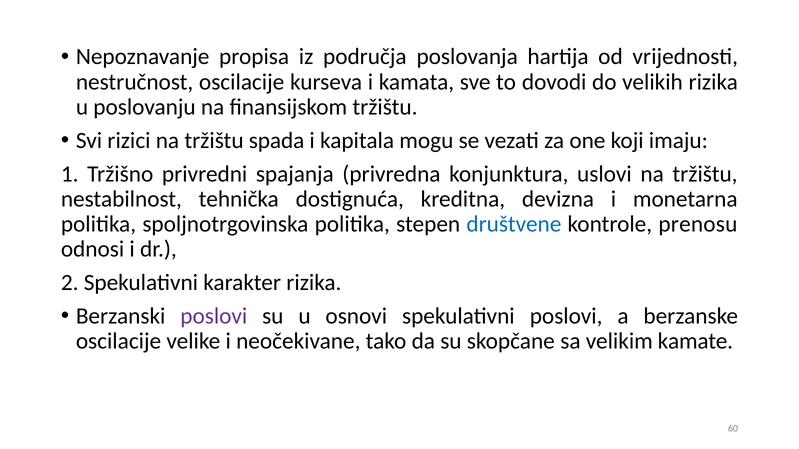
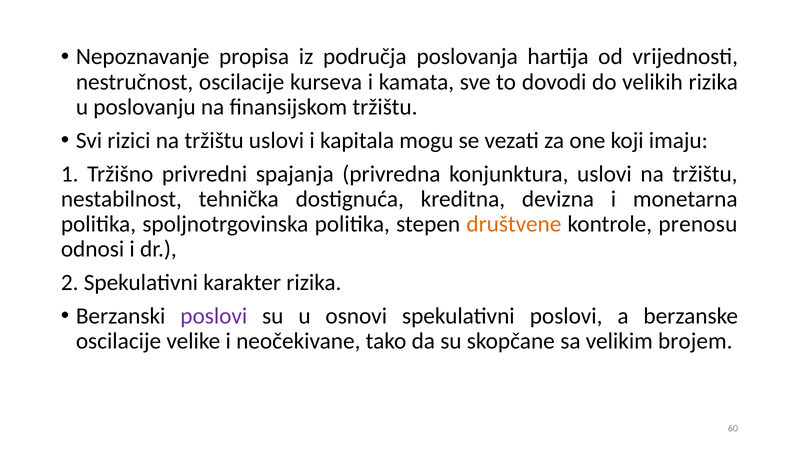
tržištu spada: spada -> uslovi (277, 141)
društvene colour: blue -> orange (514, 224)
kamate: kamate -> brojem (695, 341)
